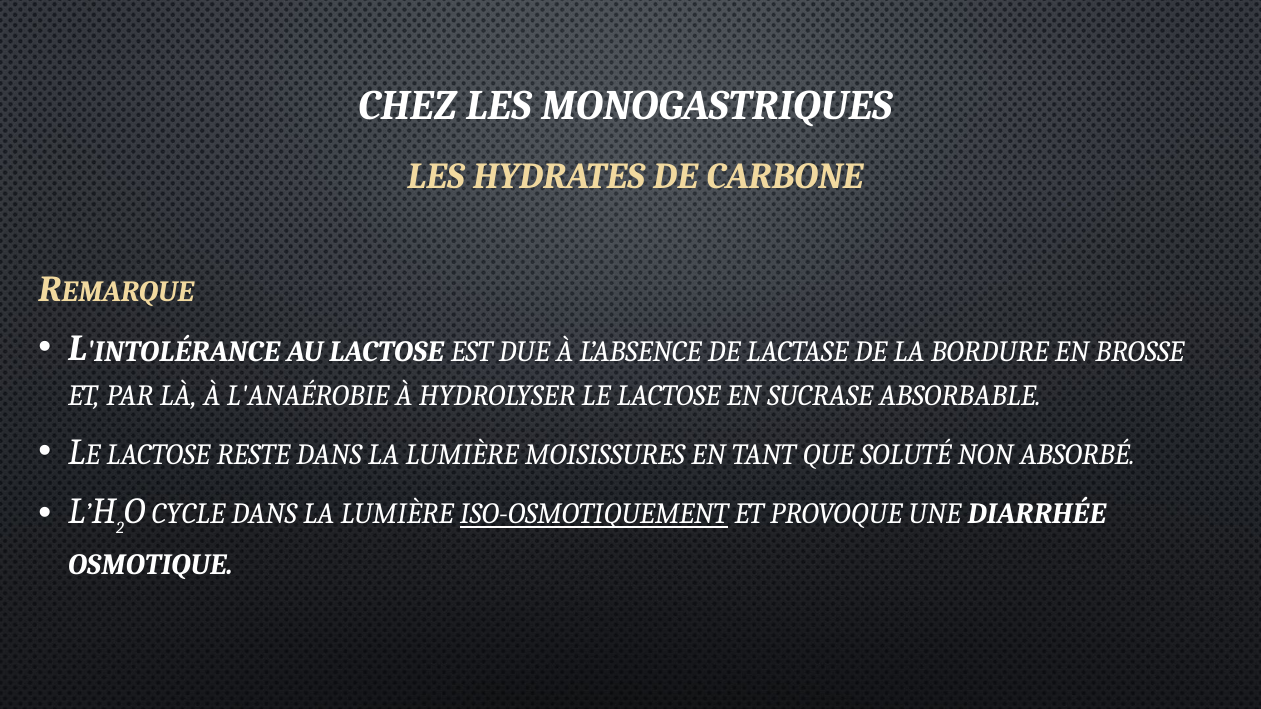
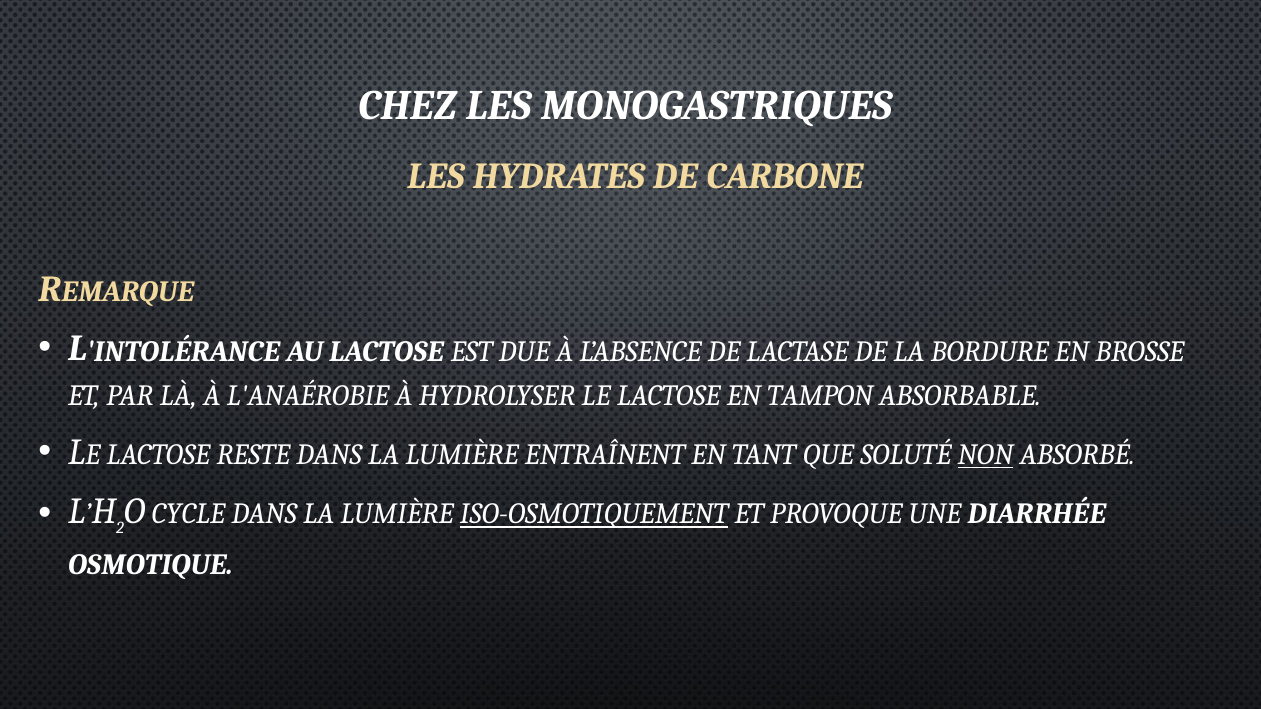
SUCRASE: SUCRASE -> TAMPON (820, 396)
MOISISSURES: MOISISSURES -> ENTRAÎNENT (605, 455)
NON underline: none -> present (986, 455)
